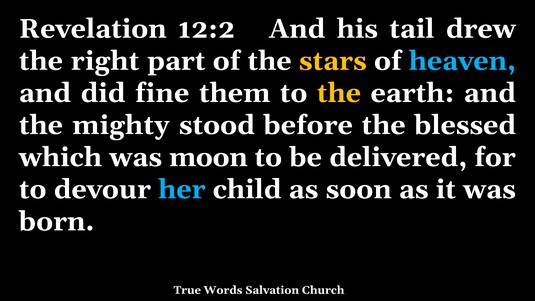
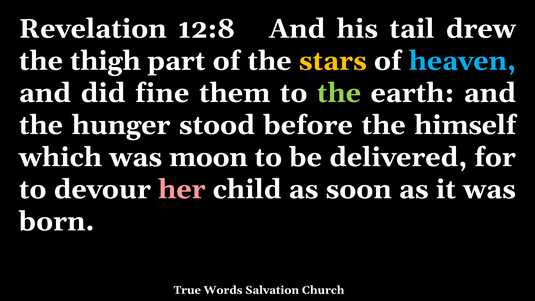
12:2: 12:2 -> 12:8 (207, 29)
right: right -> thigh (105, 61)
the colour: yellow -> light green (339, 93)
mighty: mighty -> hunger (121, 125)
blessed: blessed -> himself (465, 125)
her colour: light blue -> pink (182, 189)
